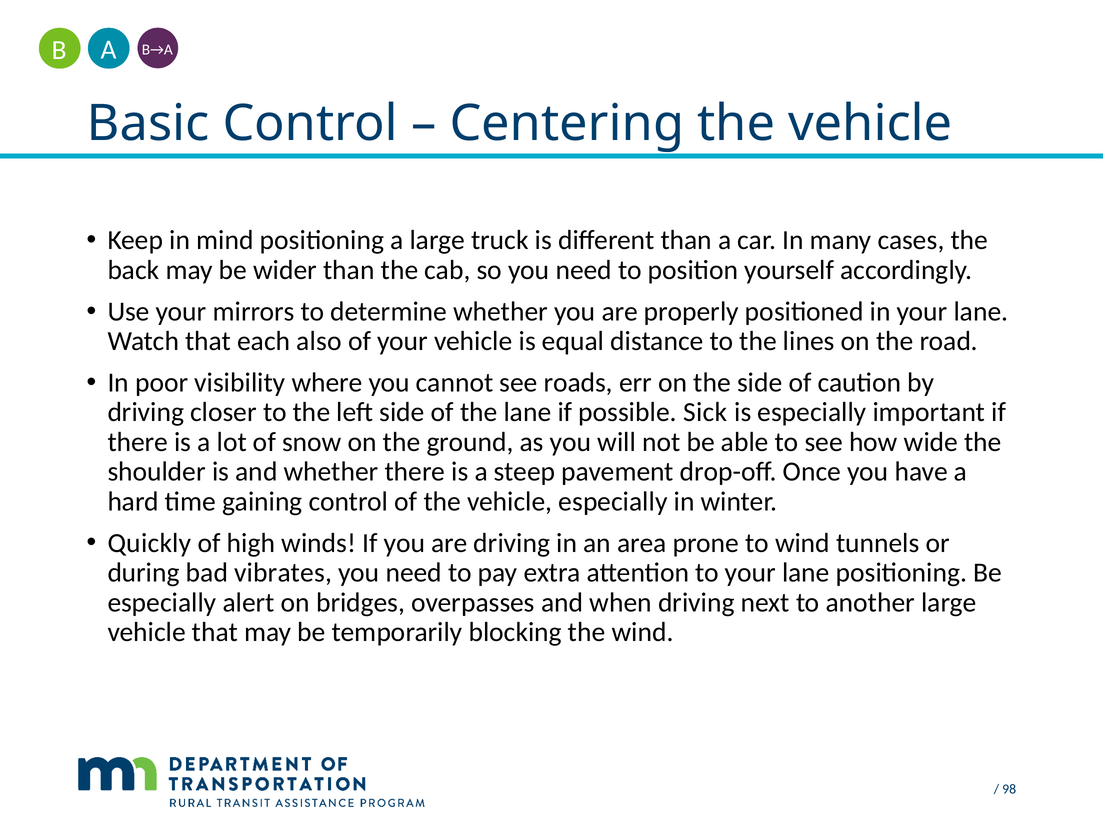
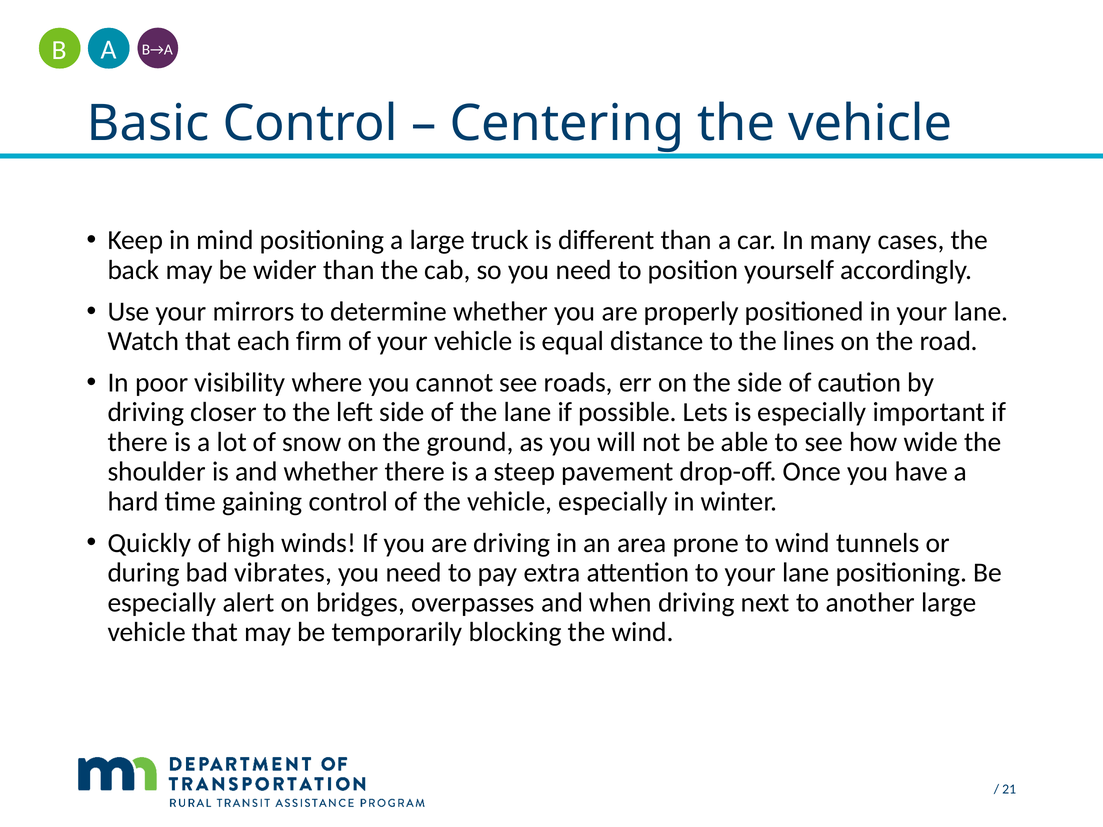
also: also -> firm (319, 341)
Sick: Sick -> Lets (705, 412)
98: 98 -> 21 (1009, 790)
